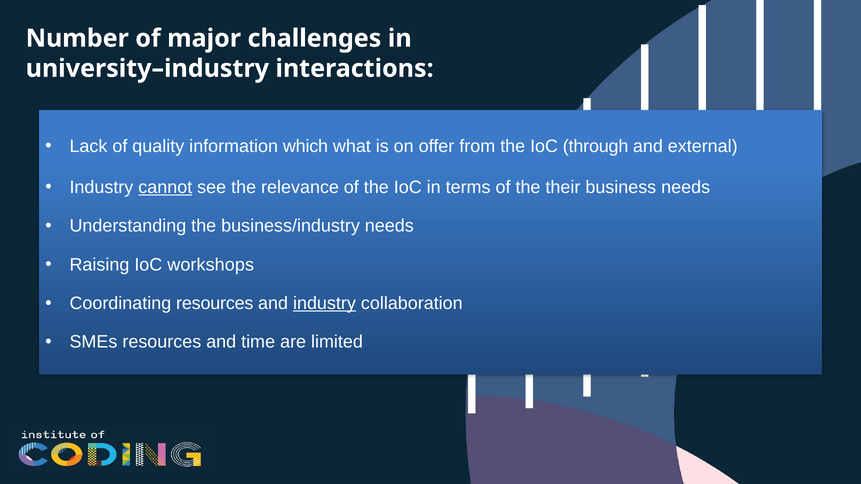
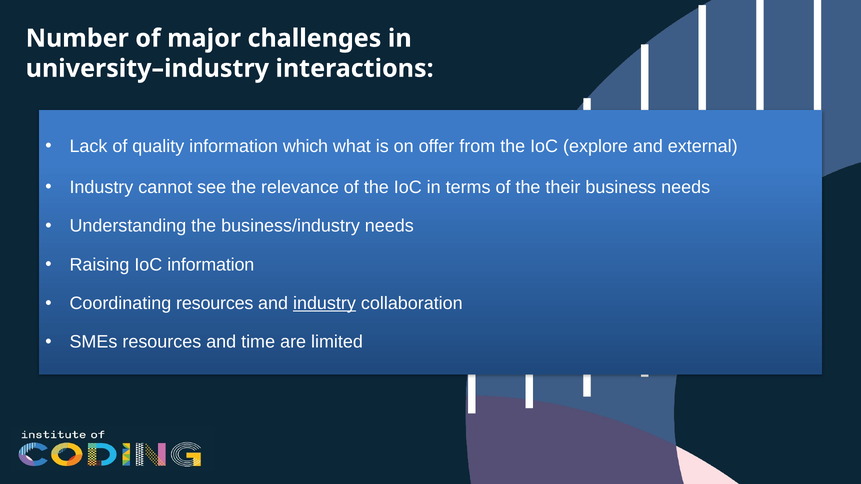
through: through -> explore (596, 147)
cannot underline: present -> none (165, 187)
IoC workshops: workshops -> information (211, 265)
